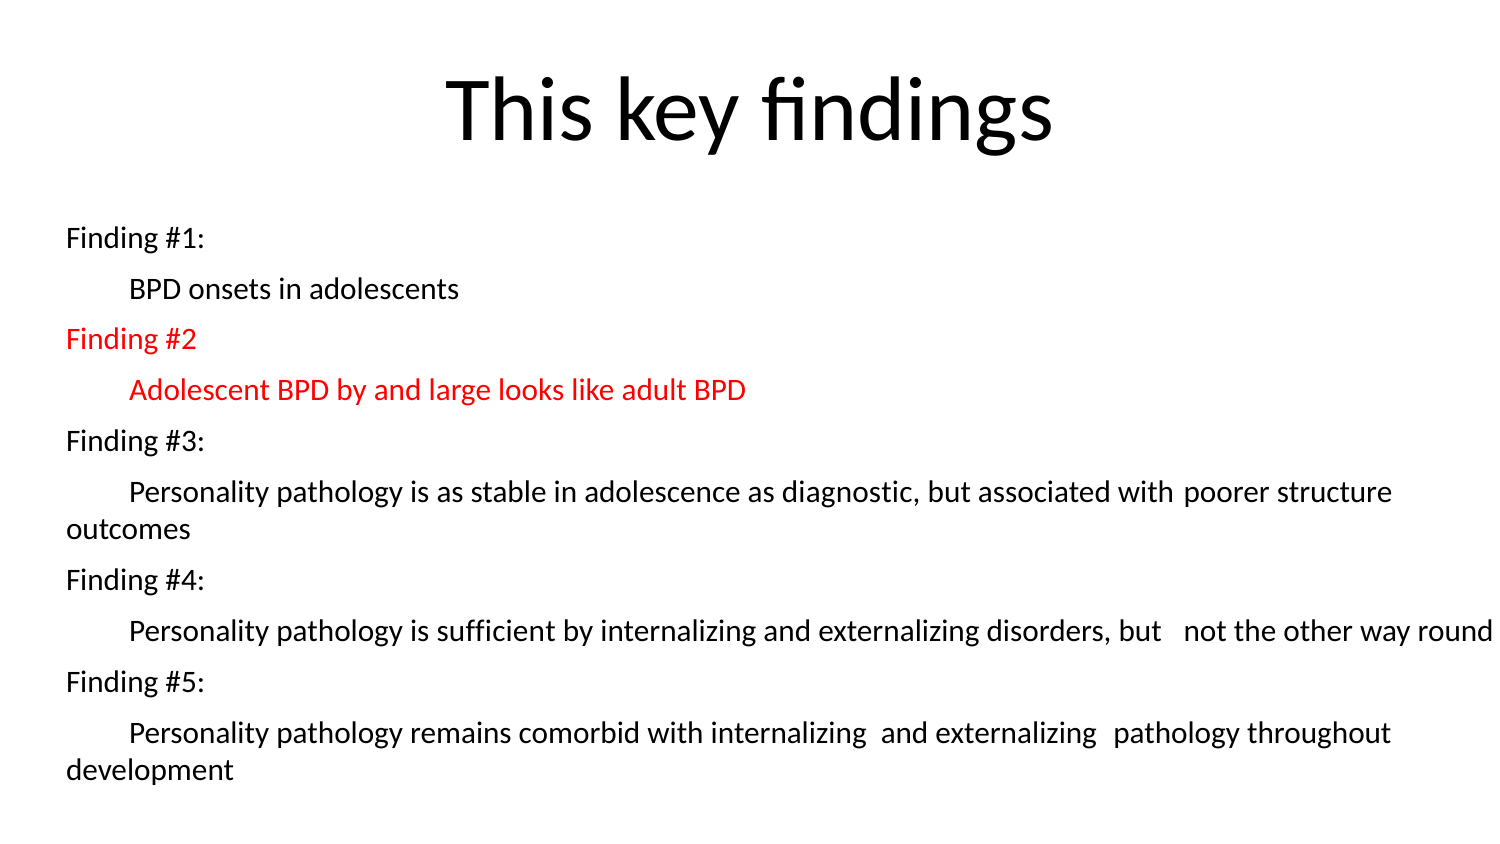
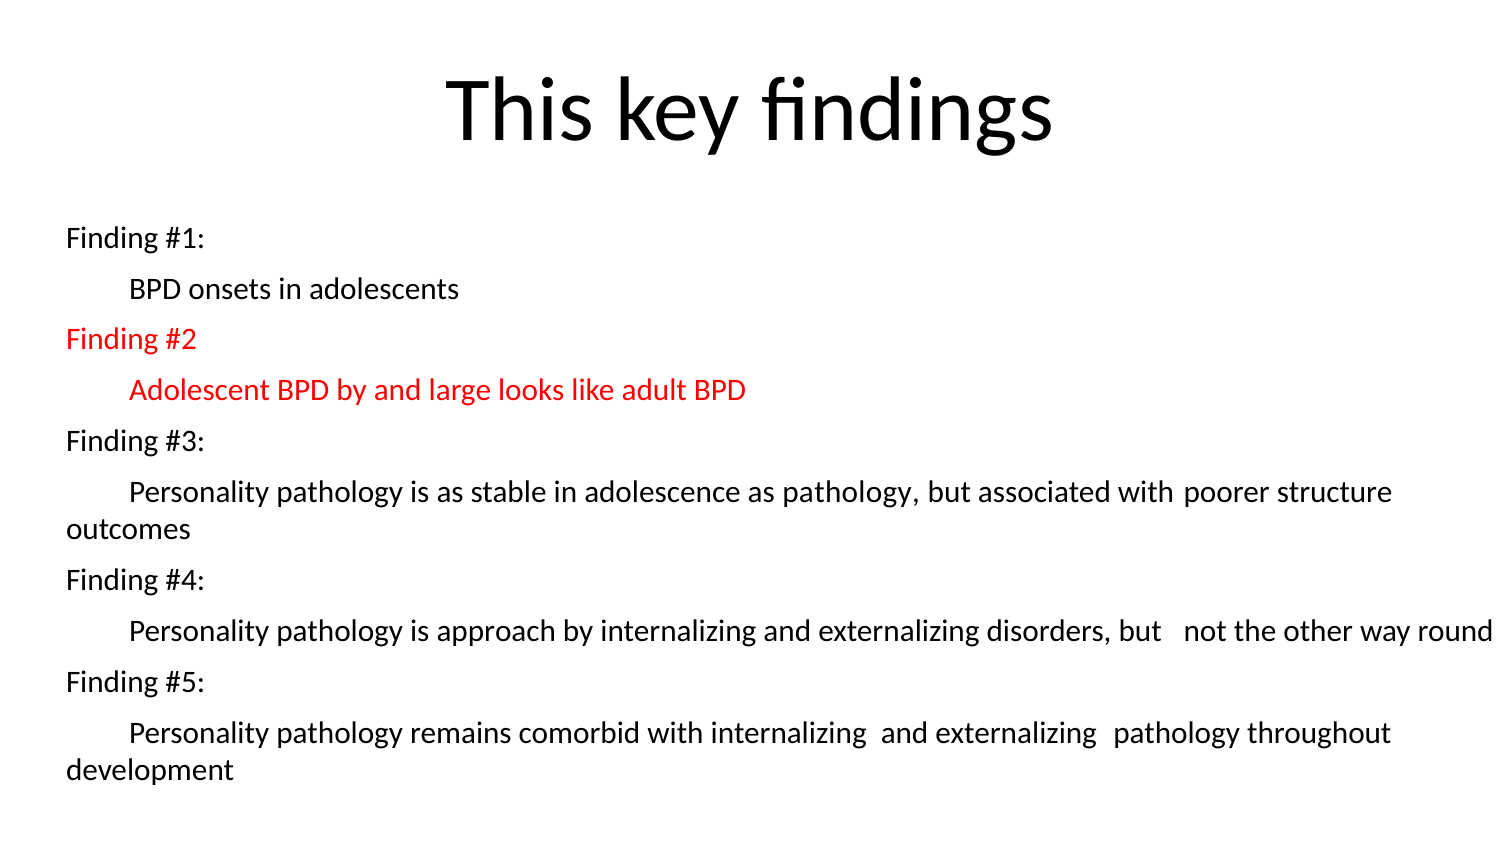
as diagnostic: diagnostic -> pathology (851, 492)
sufficient: sufficient -> approach (496, 631)
